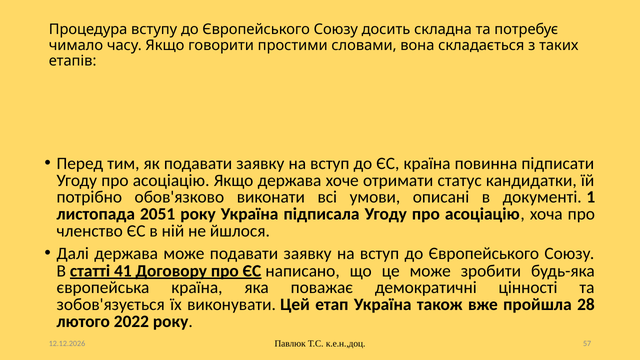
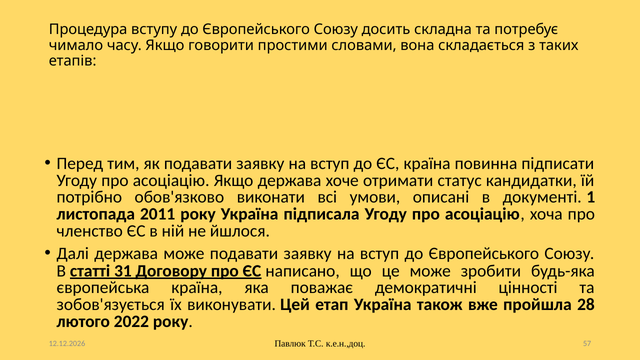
2051: 2051 -> 2011 (158, 214)
41: 41 -> 31 (123, 271)
